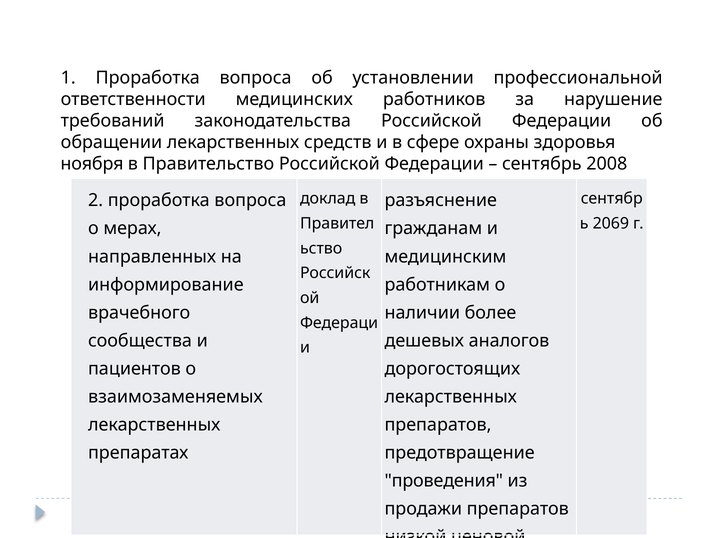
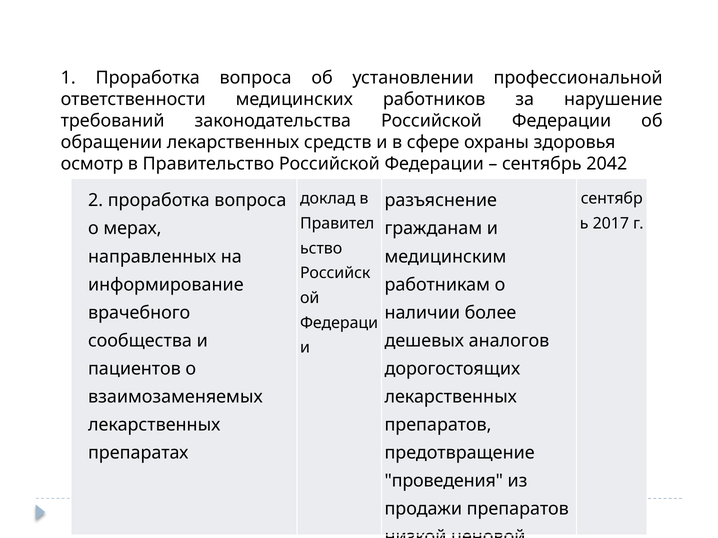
ноября: ноября -> осмотр (92, 164)
2008: 2008 -> 2042 (607, 164)
2069: 2069 -> 2017 (611, 224)
